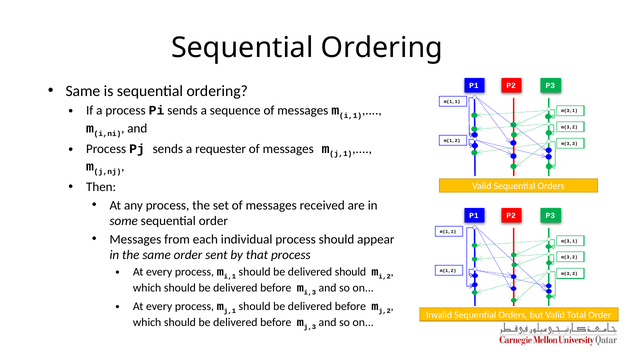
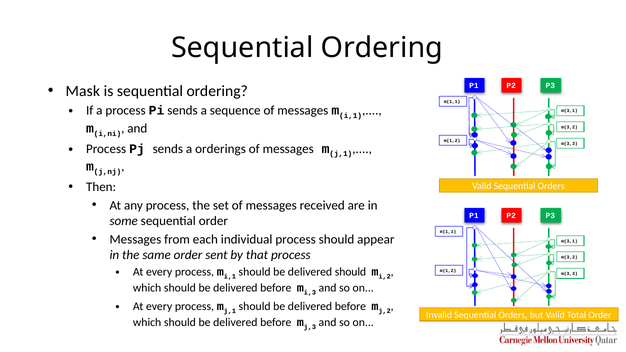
Same: Same -> Mask (83, 91)
requester: requester -> orderings (221, 149)
